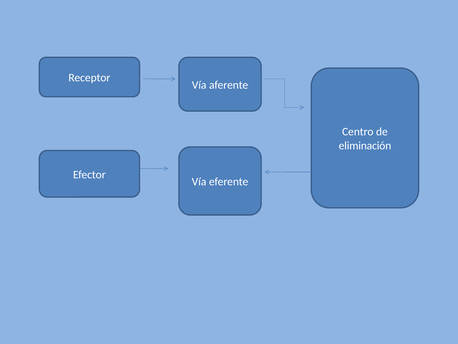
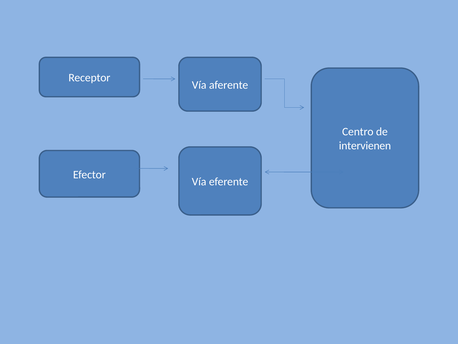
eliminación: eliminación -> intervienen (365, 145)
